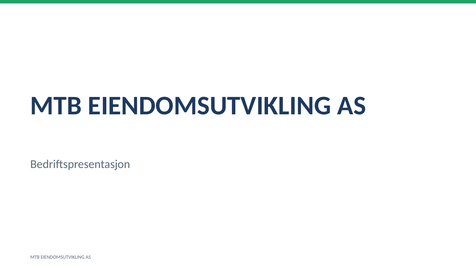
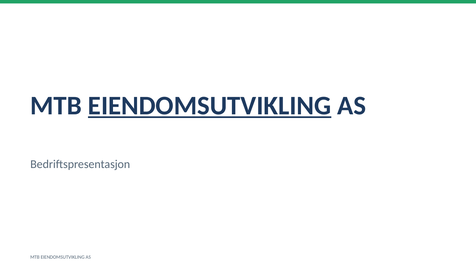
EIENDOMSUTVIKLING underline: none -> present (210, 106)
